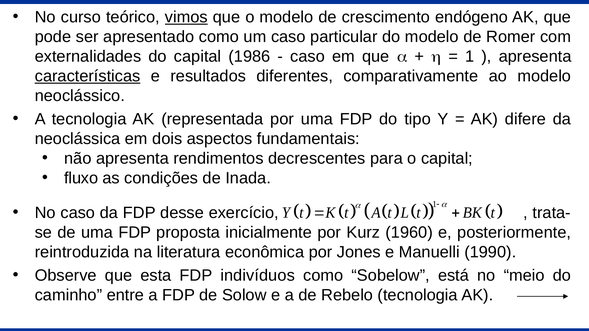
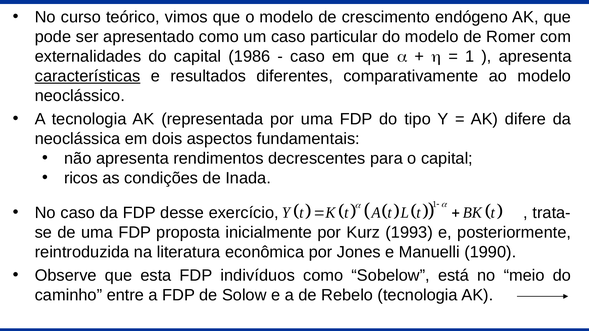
vimos underline: present -> none (186, 17)
fluxo: fluxo -> ricos (81, 178)
1960: 1960 -> 1993 (409, 233)
